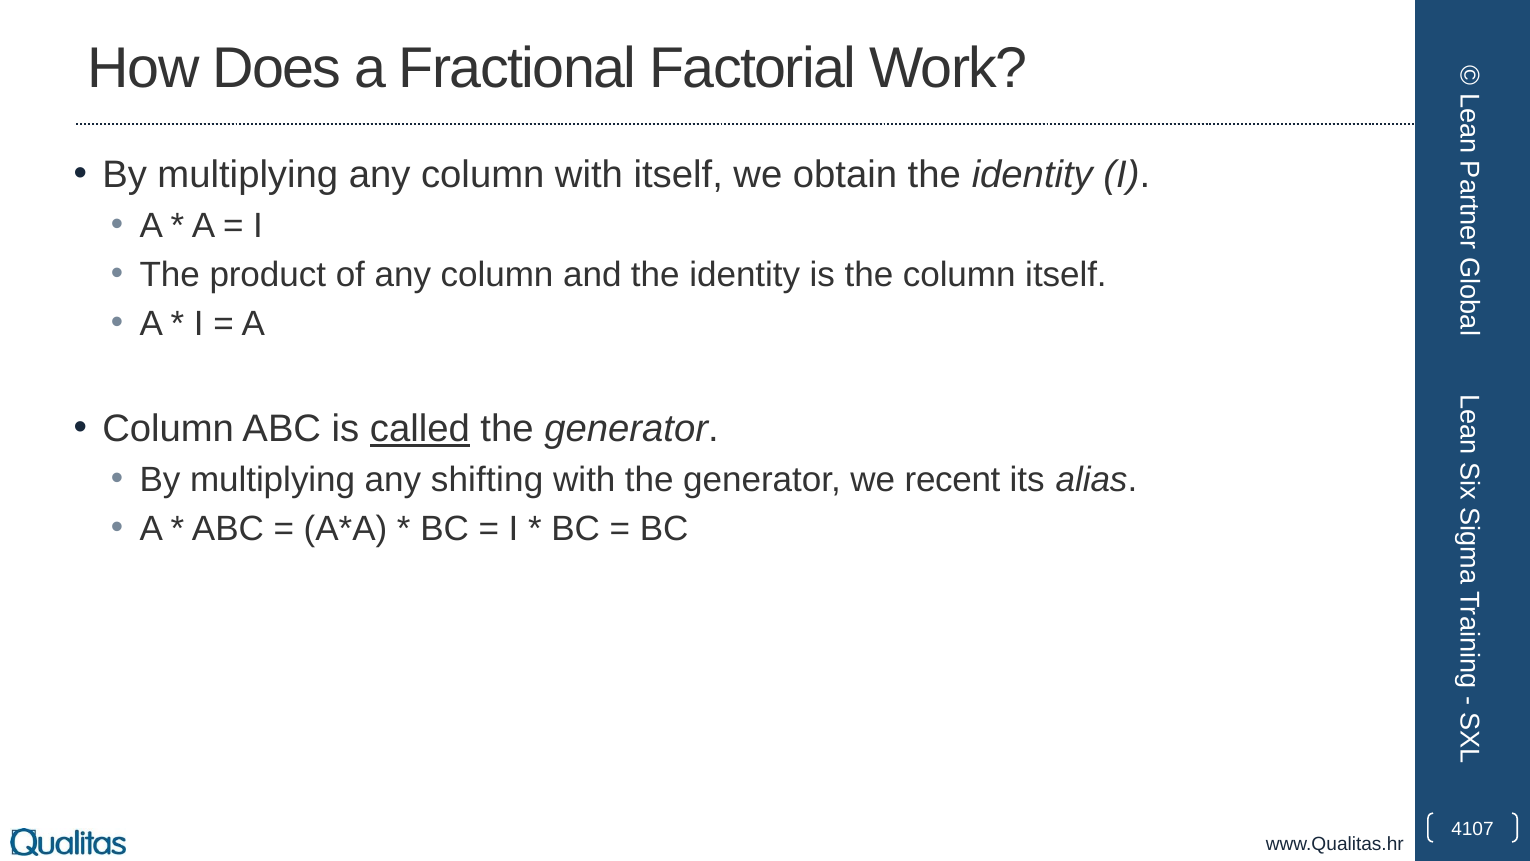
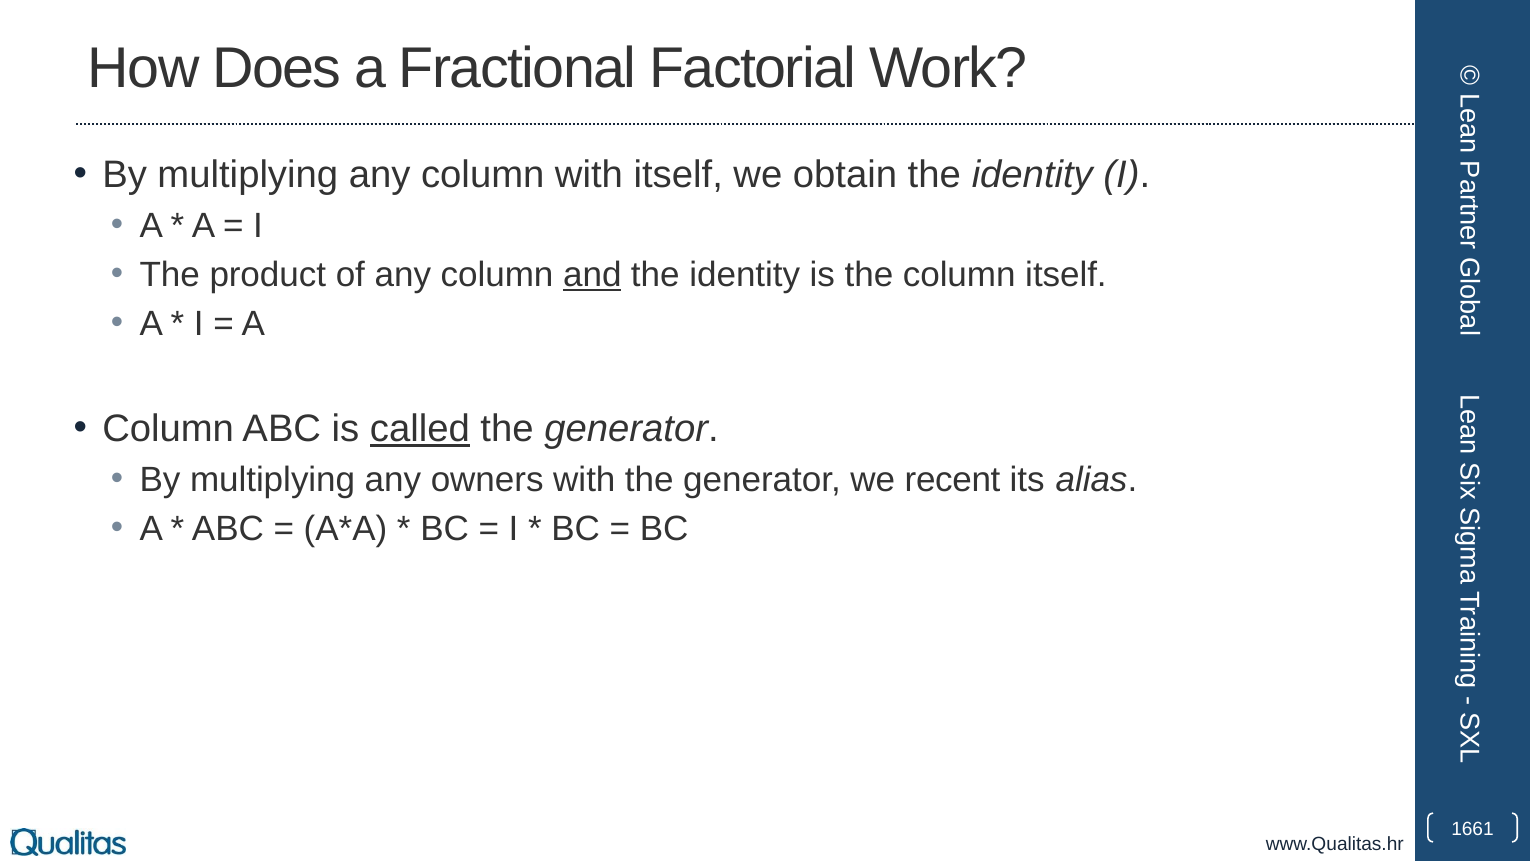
and underline: none -> present (592, 275)
shifting: shifting -> owners (487, 480)
4107: 4107 -> 1661 (1472, 828)
